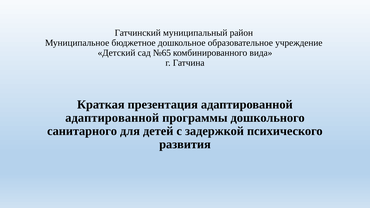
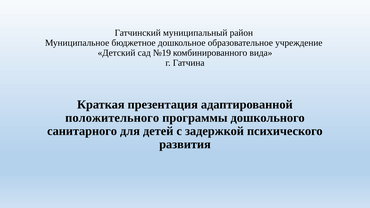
№65: №65 -> №19 (162, 53)
адаптированной: адаптированной -> положительного (112, 118)
